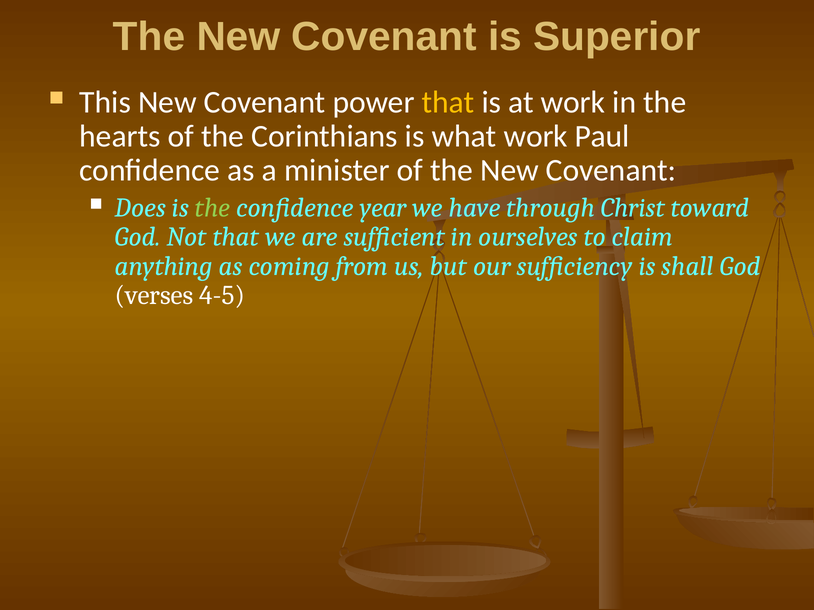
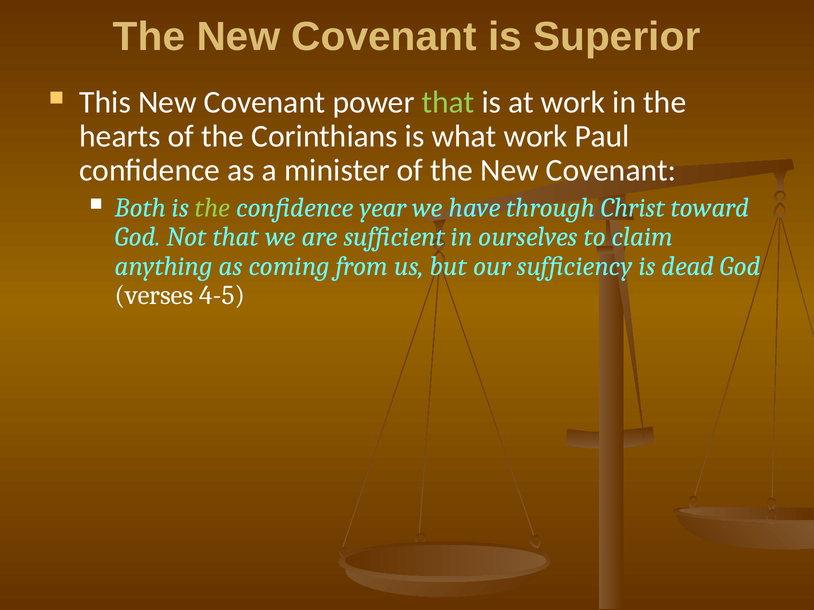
that colour: yellow -> light green (448, 102)
Does: Does -> Both (141, 208)
shall: shall -> dead (688, 266)
